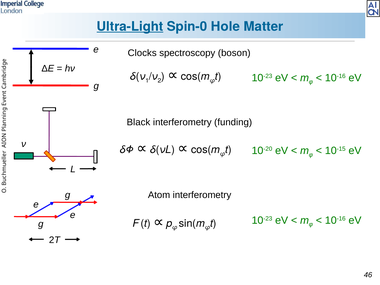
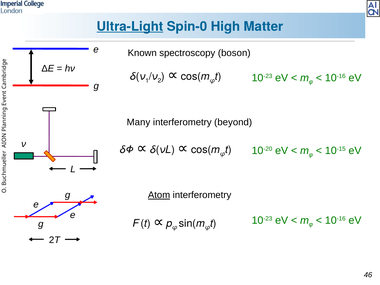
Hole: Hole -> High (225, 27)
Clocks: Clocks -> Known (142, 53)
Black: Black -> Many (138, 122)
funding: funding -> beyond (233, 122)
Atom underline: none -> present (159, 195)
